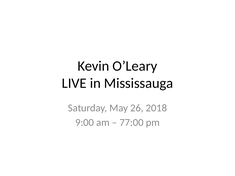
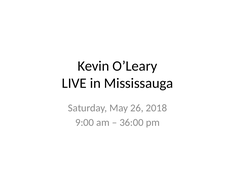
77:00: 77:00 -> 36:00 (131, 123)
